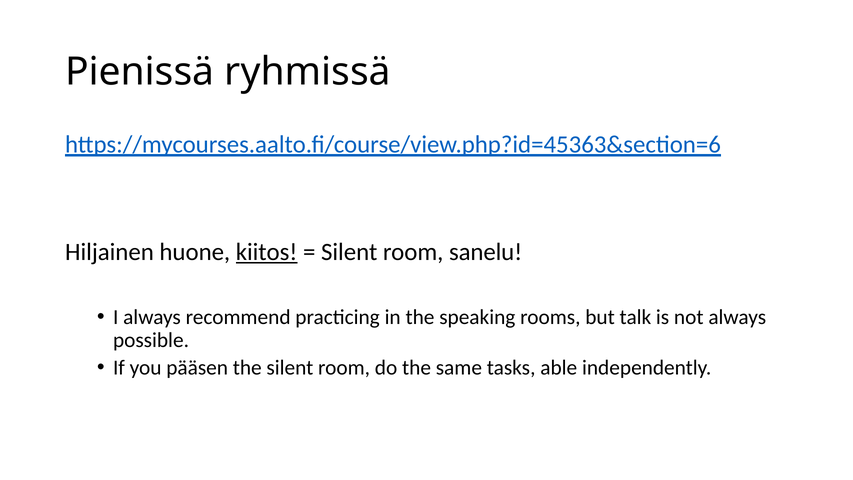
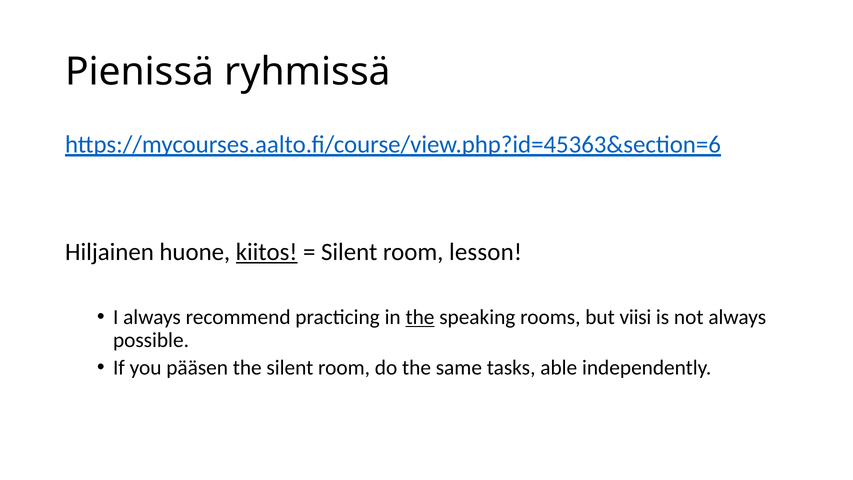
sanelu: sanelu -> lesson (486, 252)
the underline: none -> present (420, 317)
talk: talk -> viisi (635, 317)
